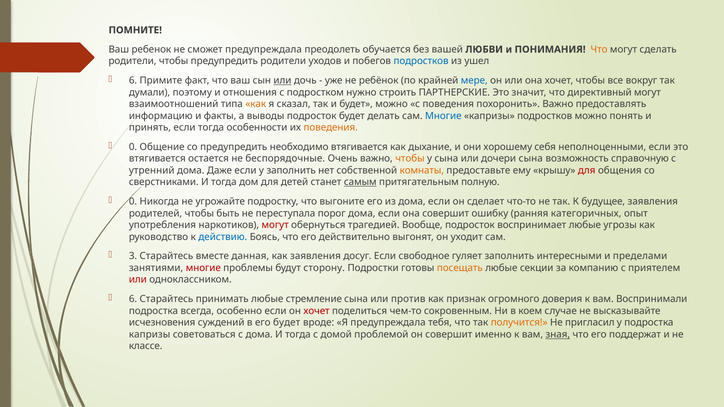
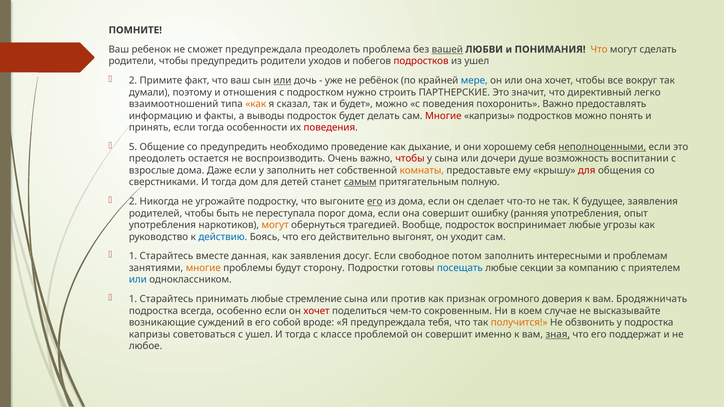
обучается: обучается -> проблема (387, 49)
вашей underline: none -> present (447, 49)
подростков colour: blue -> red (421, 61)
6: 6 -> 2 (133, 81)
директивный могут: могут -> легко (647, 92)
Многие colour: blue -> red (443, 116)
поведения colour: orange -> red (331, 128)
0: 0 -> 5 (133, 147)
необходимо втягивается: втягивается -> проведение (359, 147)
неполноценными underline: none -> present (602, 147)
втягивается: втягивается -> преодолеть (157, 159)
беспорядочные: беспорядочные -> воспроизводить (285, 159)
чтобы colour: orange -> red (410, 159)
дочери сына: сына -> душе (531, 159)
справочную: справочную -> воспитании (640, 159)
утренний: утренний -> взрослые (152, 171)
0: 0 -> 2 (133, 202)
его underline: none -> present (375, 202)
ранняя категоричных: категоричных -> употребления (586, 213)
могут colour: red -> orange (275, 225)
3: 3 -> 1 (133, 256)
гуляет: гуляет -> потом (467, 256)
пределами: пределами -> проблемам (640, 256)
многие colour: red -> orange (203, 268)
посещать colour: orange -> blue (460, 268)
или colour: red -> blue (138, 280)
6: 6 -> 1 (133, 299)
Воспринимали: Воспринимали -> Бродяжничать (652, 299)
исчезновения: исчезновения -> возникающие (162, 323)
его будет: будет -> собой (287, 323)
пригласил: пригласил -> обзвонить (590, 323)
с дома: дома -> ушел (259, 335)
домой: домой -> классе (336, 335)
классе: классе -> любое (146, 346)
